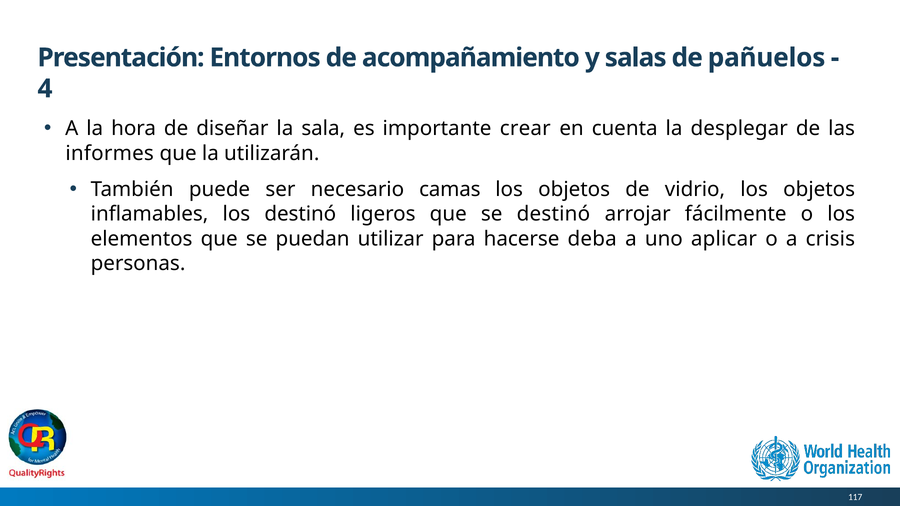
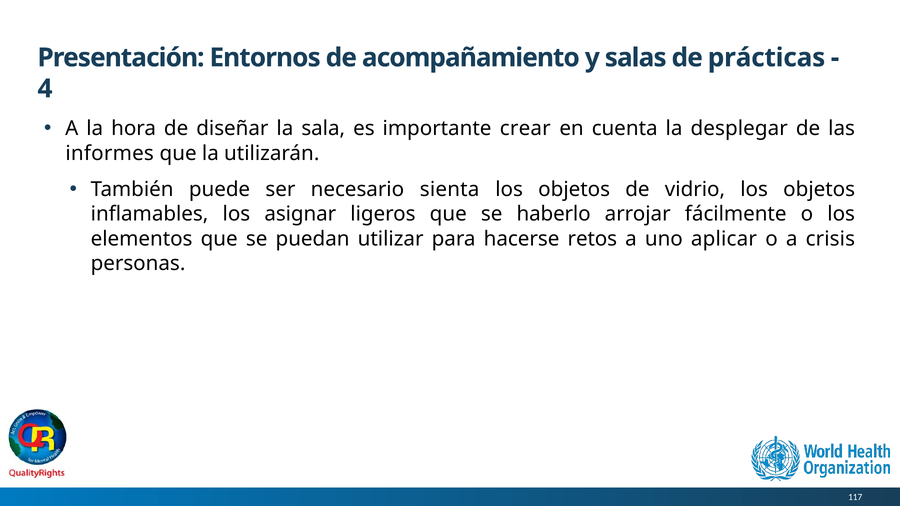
pañuelos: pañuelos -> prácticas (767, 58)
camas: camas -> sienta (450, 189)
los destinó: destinó -> asignar (300, 214)
se destinó: destinó -> haberlo (554, 214)
deba: deba -> retos (592, 239)
